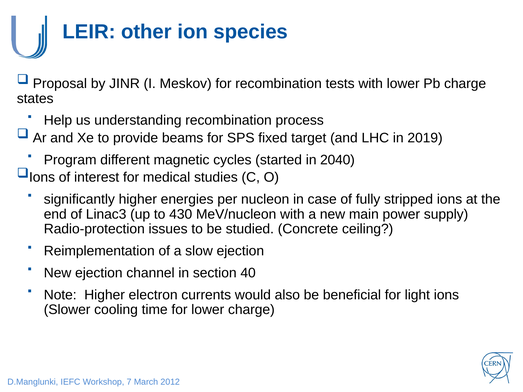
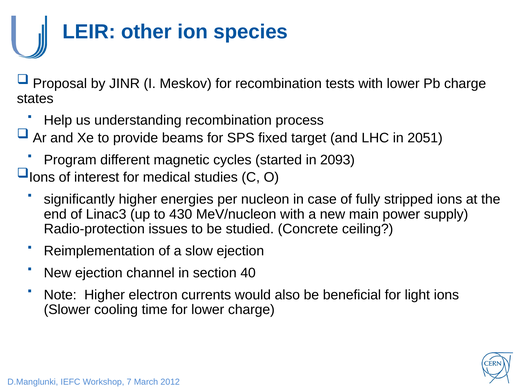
2019: 2019 -> 2051 (425, 138)
2040: 2040 -> 2093 (337, 160)
